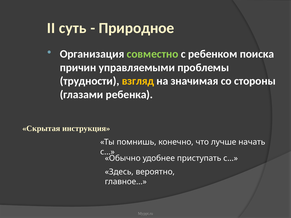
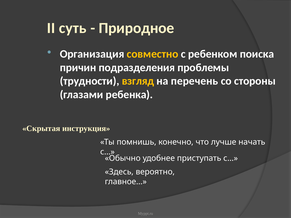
совместно colour: light green -> yellow (153, 54)
управляемыми: управляемыми -> подразделения (137, 68)
значимая: значимая -> перечень (194, 81)
